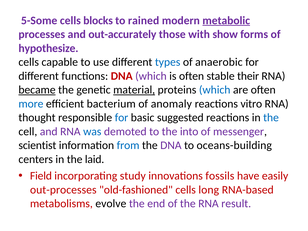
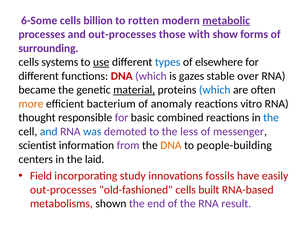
5-Some: 5-Some -> 6-Some (39, 20)
blocks: blocks -> billion (98, 20)
rained: rained -> rotten (144, 20)
and out-accurately: out-accurately -> out-processes (122, 34)
hypothesize: hypothesize -> surrounding (48, 48)
capable: capable -> systems (60, 62)
use underline: none -> present (101, 62)
anaerobic: anaerobic -> elsewhere (219, 62)
is often: often -> gazes (192, 76)
their: their -> over (248, 76)
became underline: present -> none (37, 90)
more colour: blue -> orange (31, 104)
for colour: blue -> purple (122, 118)
suggested: suggested -> combined (180, 118)
and colour: purple -> blue (49, 131)
into: into -> less (189, 131)
from colour: blue -> purple (128, 145)
DNA colour: purple -> orange (171, 145)
oceans-building: oceans-building -> people-building (234, 145)
long: long -> built (209, 190)
evolve: evolve -> shown (111, 204)
